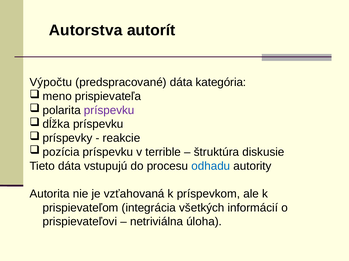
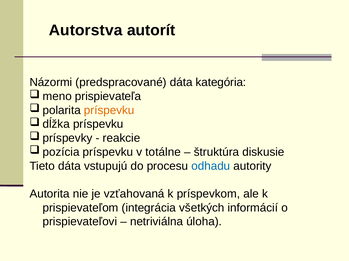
Výpočtu: Výpočtu -> Názormi (51, 83)
príspevku colour: purple -> orange (109, 111)
terrible: terrible -> totálne (163, 152)
